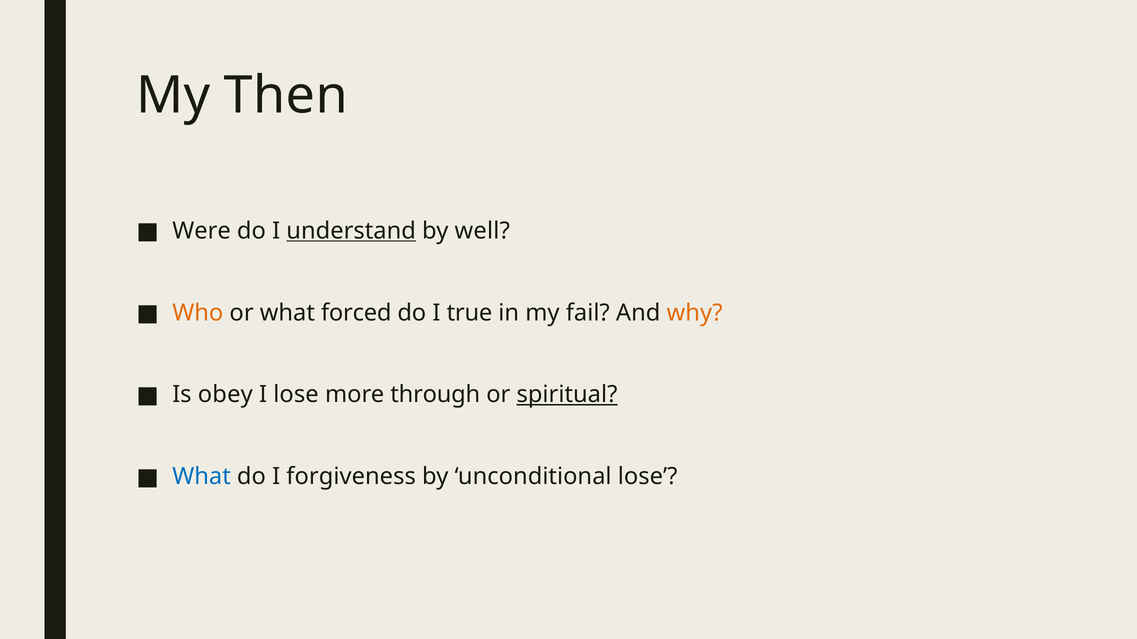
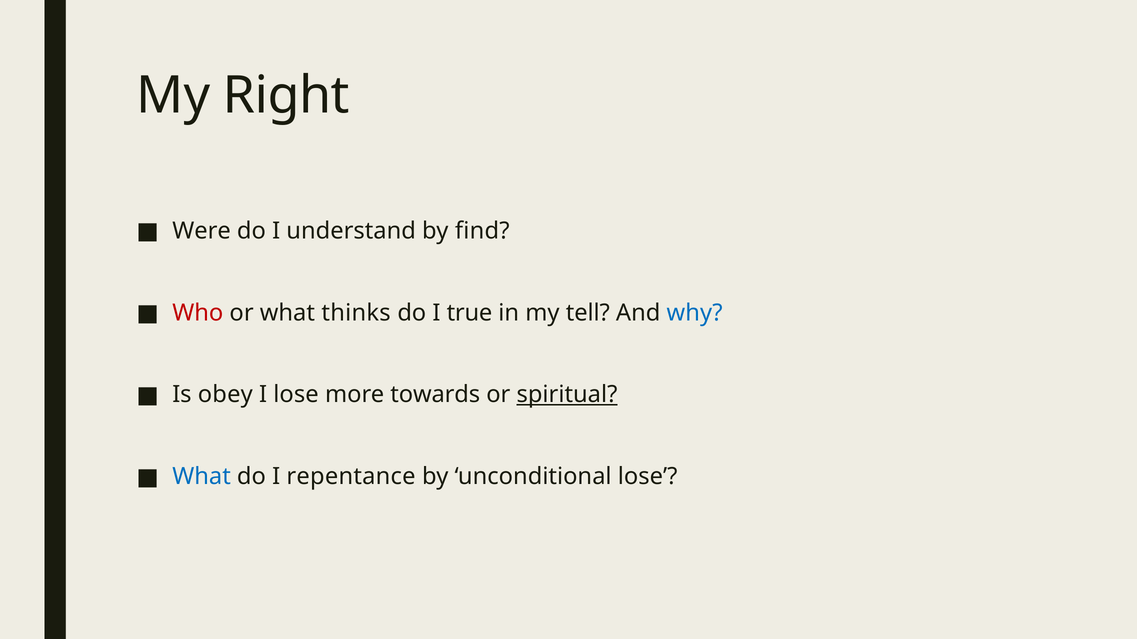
Then: Then -> Right (286, 96)
understand underline: present -> none (351, 231)
well: well -> find (482, 231)
Who colour: orange -> red (198, 313)
forced: forced -> thinks (356, 313)
fail: fail -> tell (588, 313)
why colour: orange -> blue (695, 313)
through: through -> towards (435, 395)
forgiveness: forgiveness -> repentance (351, 477)
